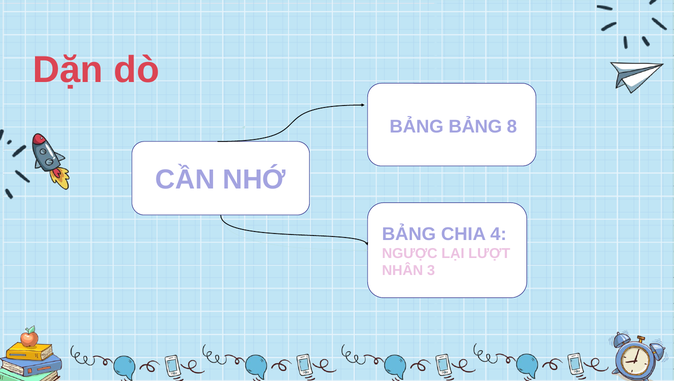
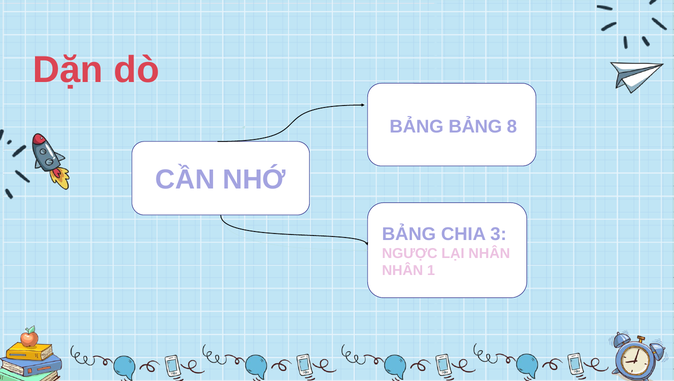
4: 4 -> 3 (498, 234)
LẠI LƯỢT: LƯỢT -> NHÂN (489, 253)
3: 3 -> 1 (431, 270)
